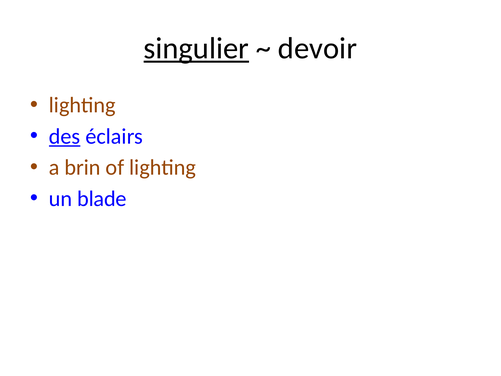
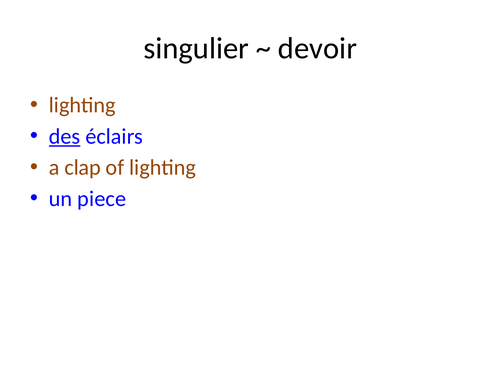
singulier underline: present -> none (196, 48)
brin: brin -> clap (83, 167)
blade: blade -> piece (102, 199)
